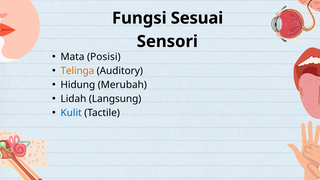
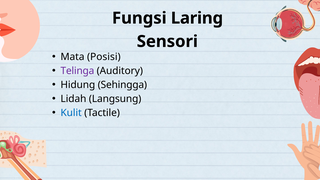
Sesuai: Sesuai -> Laring (197, 18)
Telinga colour: orange -> purple (77, 71)
Merubah: Merubah -> Sehingga (122, 85)
